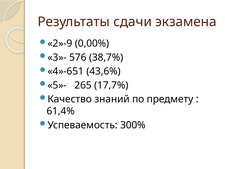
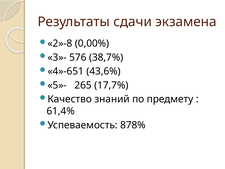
2»-9: 2»-9 -> 2»-8 (60, 43)
300%: 300% -> 878% (133, 125)
